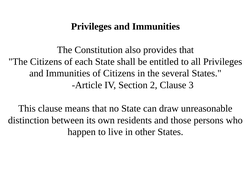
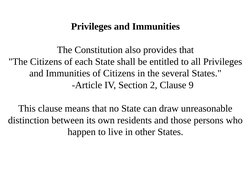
3: 3 -> 9 (191, 85)
